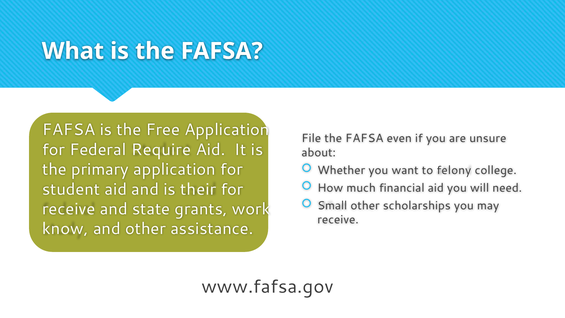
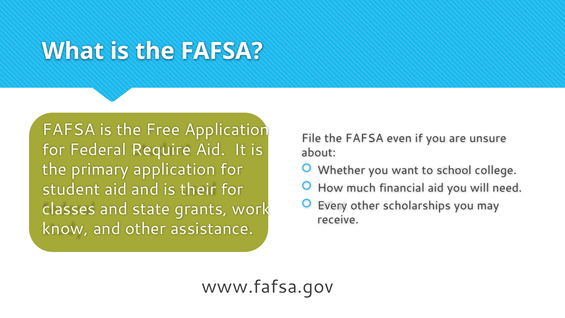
felony: felony -> school (454, 170)
Small: Small -> Every (332, 205)
receive: receive -> classes (69, 209)
